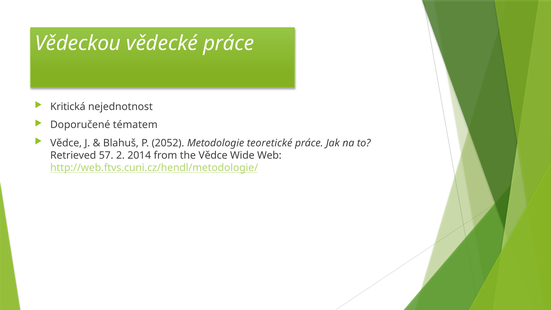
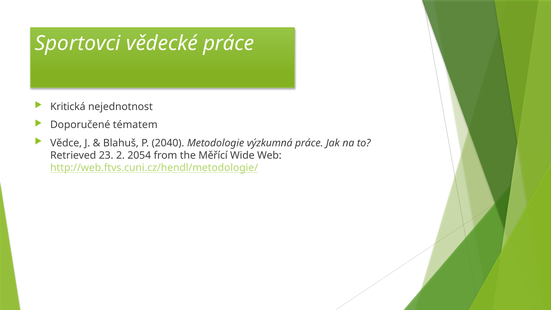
Vědeckou: Vědeckou -> Sportovci (78, 43)
2052: 2052 -> 2040 (168, 143)
teoretické: teoretické -> výzkumná (270, 143)
57: 57 -> 23 (106, 155)
2014: 2014 -> 2054 (139, 155)
the Vědce: Vědce -> Měřící (213, 155)
